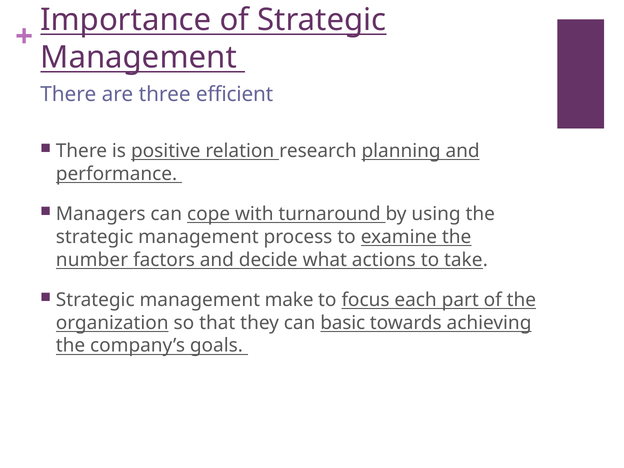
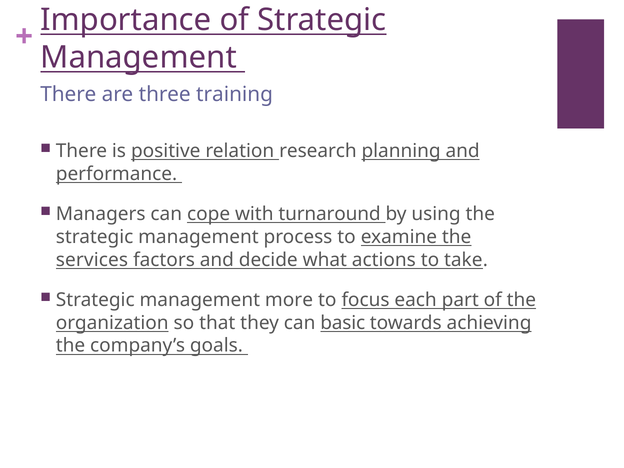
efficient: efficient -> training (235, 94)
number: number -> services (92, 260)
make: make -> more (289, 300)
